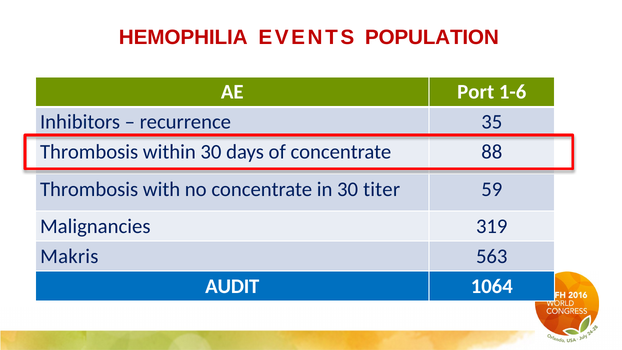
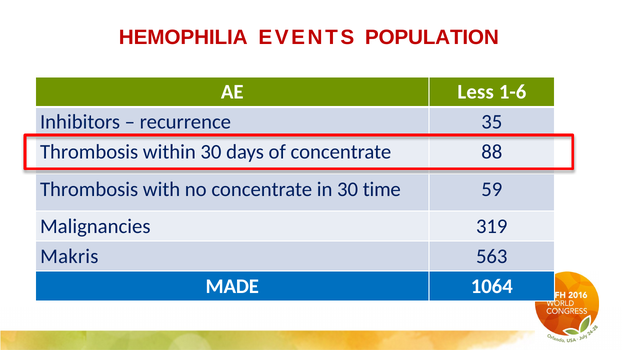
Port: Port -> Less (476, 92)
titer: titer -> time (382, 189)
AUDIT: AUDIT -> MADE (232, 286)
